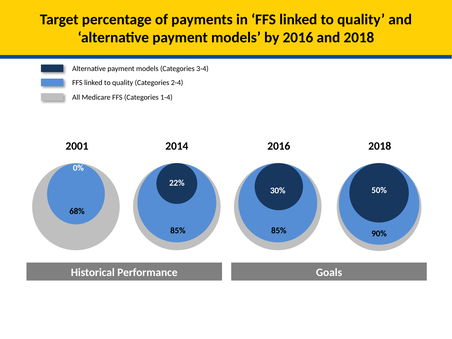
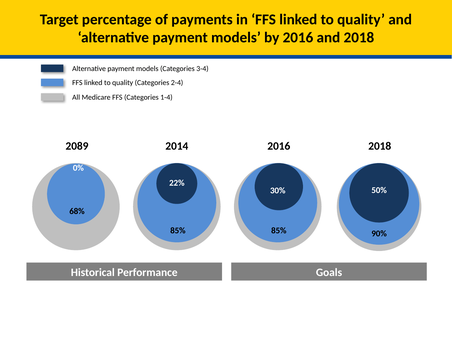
2001: 2001 -> 2089 (77, 146)
